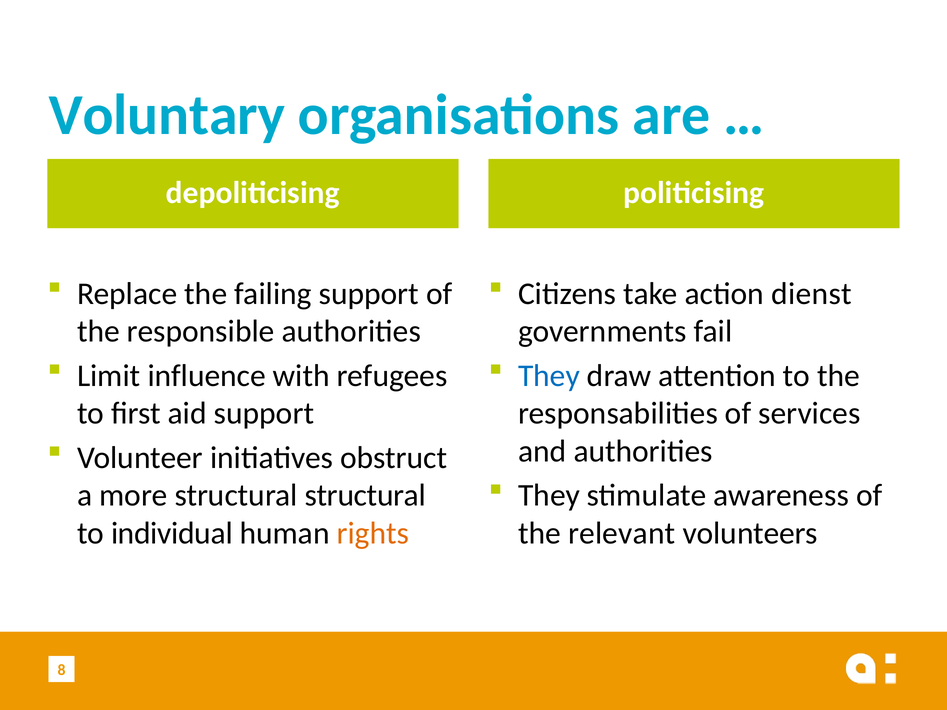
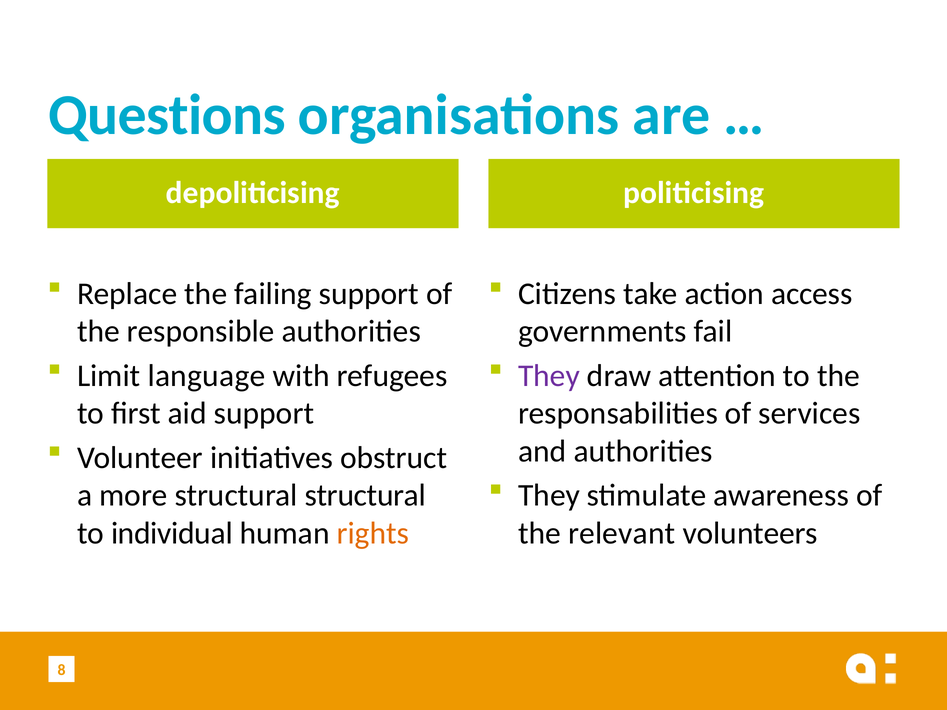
Voluntary: Voluntary -> Questions (167, 115)
dienst: dienst -> access (812, 294)
influence: influence -> language (206, 376)
They colour: blue -> purple (549, 376)
